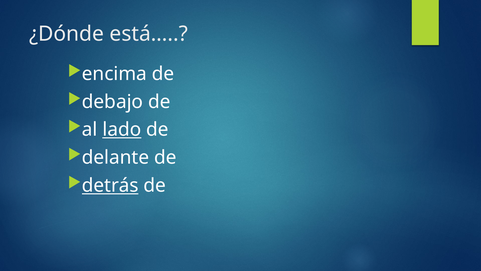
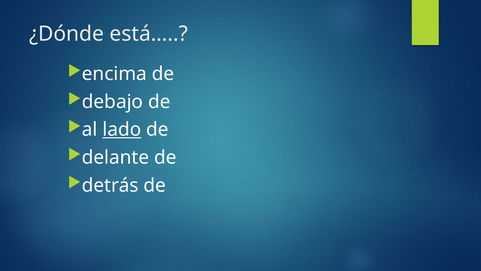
detrás underline: present -> none (110, 185)
